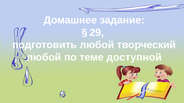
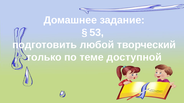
29: 29 -> 53 (97, 33)
любой: любой -> только (44, 58)
